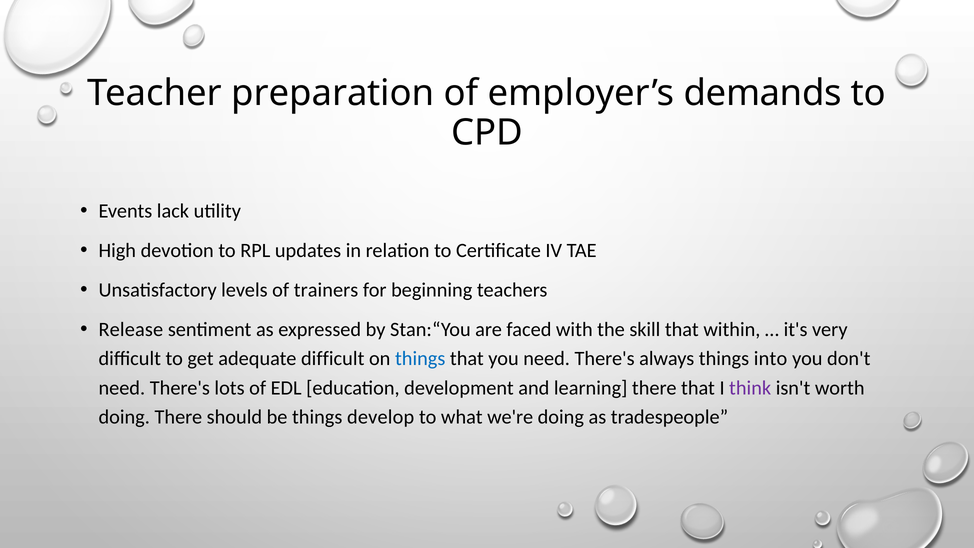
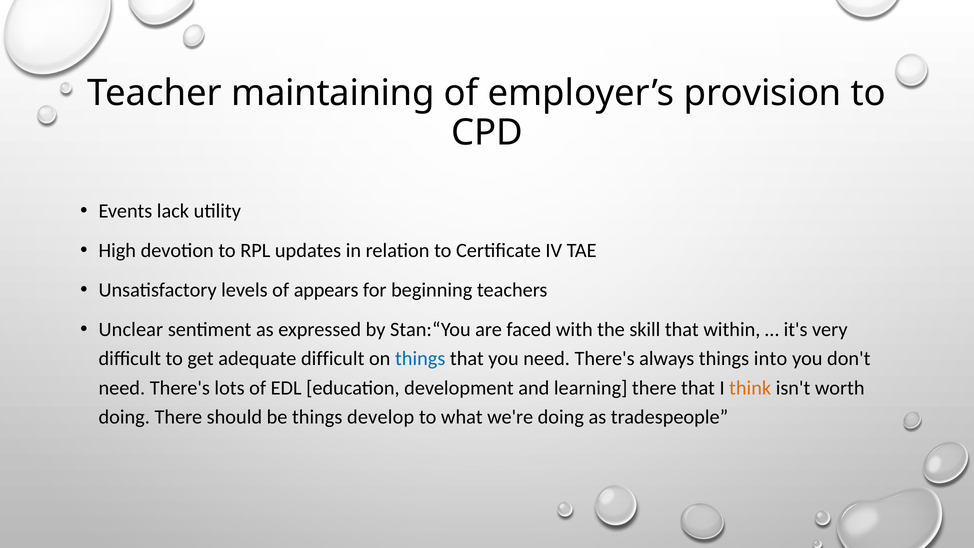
preparation: preparation -> maintaining (333, 93)
demands: demands -> provision (763, 93)
trainers: trainers -> appears (326, 290)
Release: Release -> Unclear (131, 329)
think colour: purple -> orange (750, 388)
